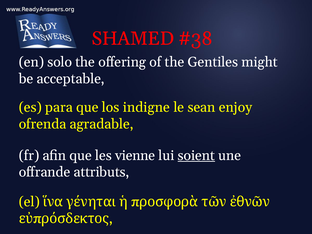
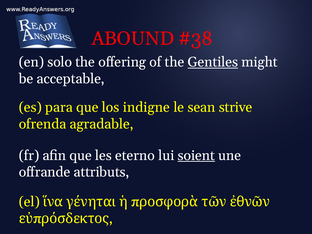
SHAMED: SHAMED -> ABOUND (133, 39)
Gentiles underline: none -> present (213, 62)
enjoy: enjoy -> strive (236, 107)
vienne: vienne -> eterno (135, 155)
